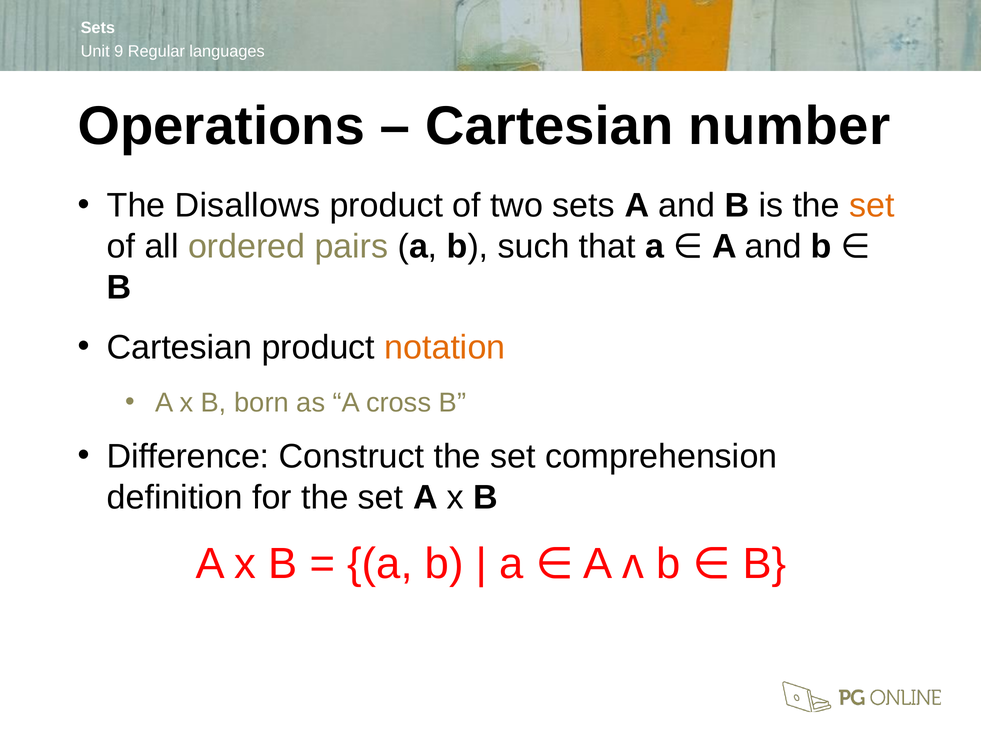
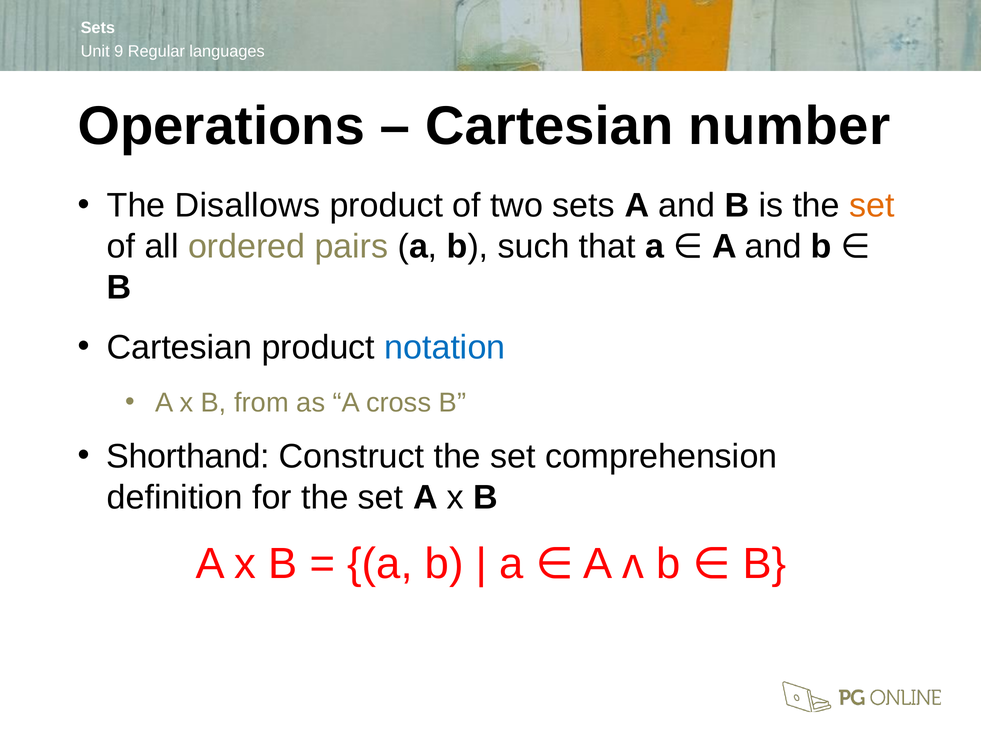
notation colour: orange -> blue (445, 347)
born: born -> from (261, 403)
Difference: Difference -> Shorthand (188, 456)
